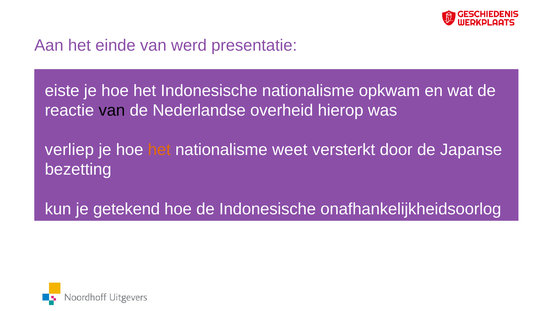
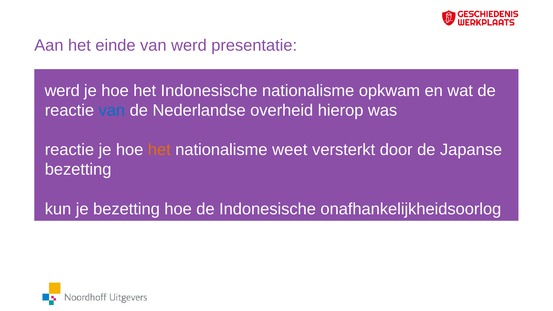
eiste: eiste -> werd (62, 91)
van colour: black -> blue (112, 110)
verliep: verliep -> reactie (69, 150)
je getekend: getekend -> bezetting (126, 209)
